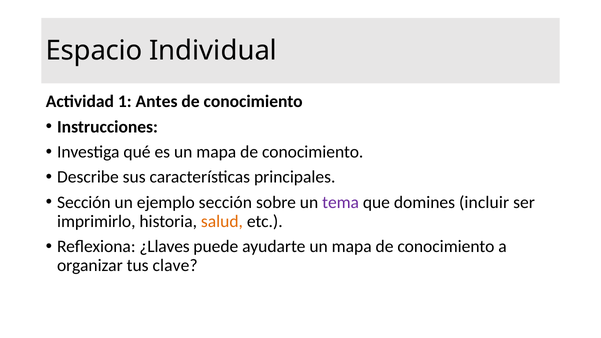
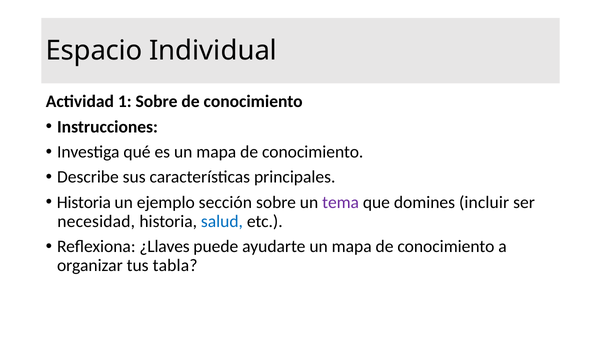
1 Antes: Antes -> Sobre (157, 102)
Sección: Sección -> Historia (84, 202)
imprimirlo: imprimirlo -> necesidad (96, 221)
salud colour: orange -> blue (222, 221)
clave: clave -> tabla (175, 265)
